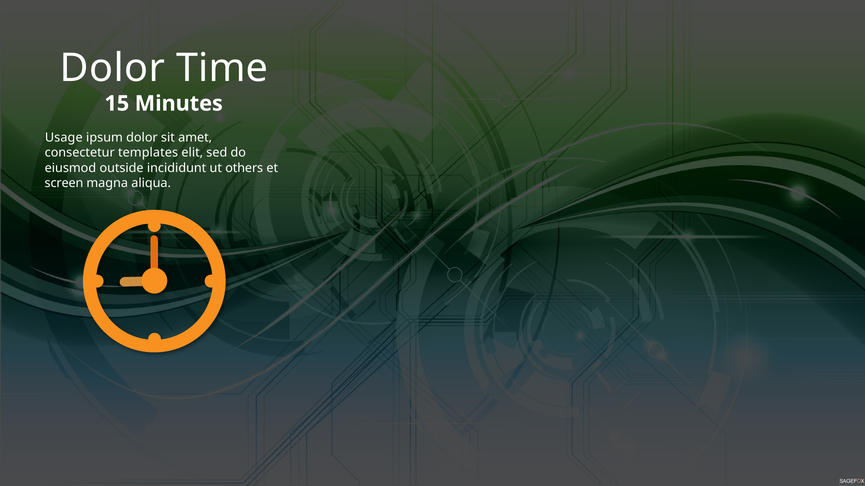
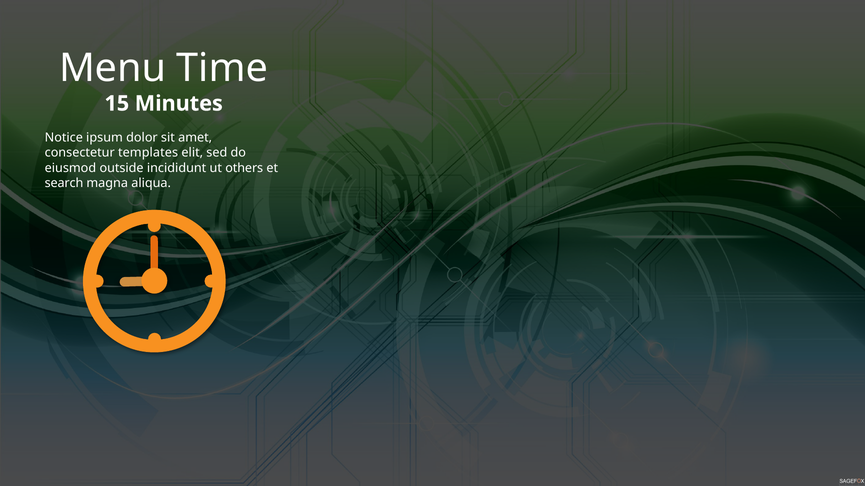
Dolor: Dolor -> Menu (113, 68)
Usage: Usage -> Notice (64, 138)
screen: screen -> search (64, 183)
